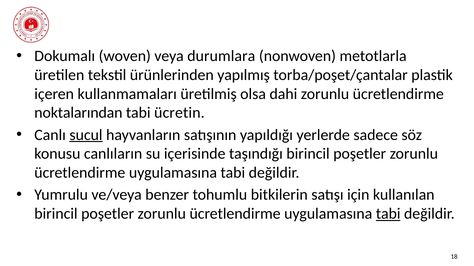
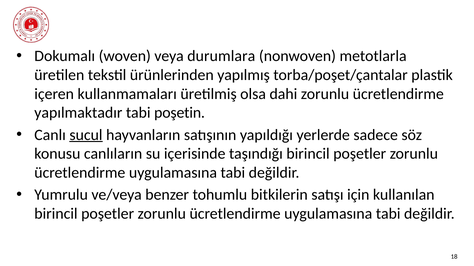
noktalarından: noktalarından -> yapılmaktadır (78, 113)
ücretin: ücretin -> poşetin (180, 113)
tabi underline: present -> none (388, 214)
